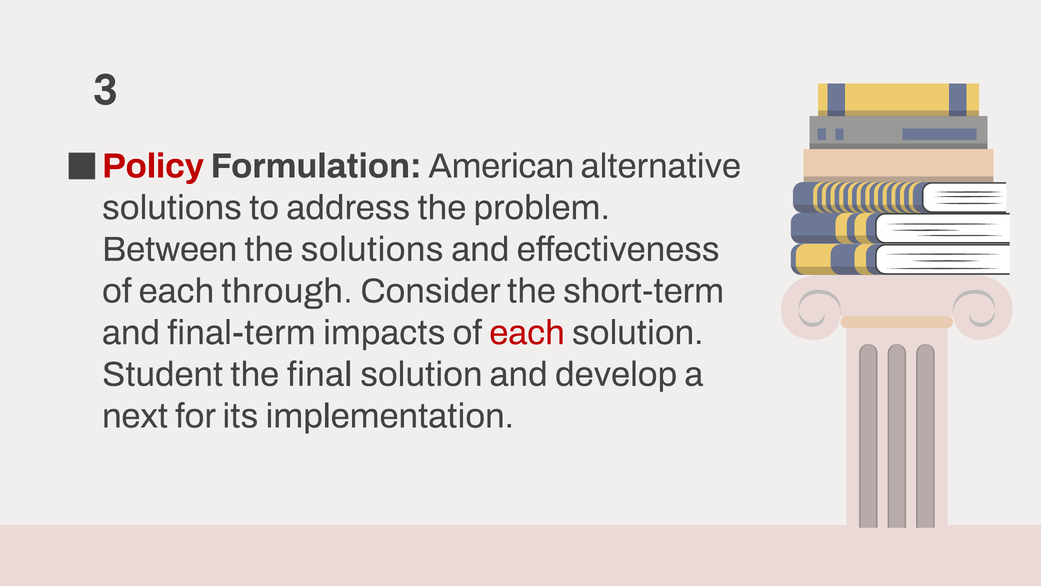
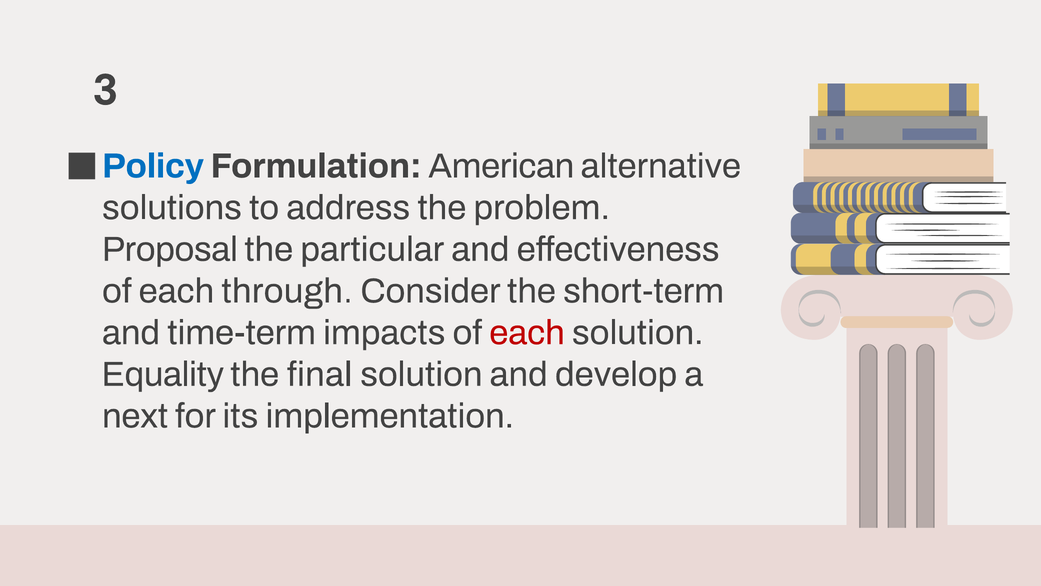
Policy colour: red -> blue (153, 166)
Between: Between -> Proposal (170, 249)
the solutions: solutions -> particular (372, 249)
final-term: final-term -> time-term (242, 332)
Student: Student -> Equality (163, 374)
